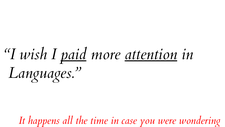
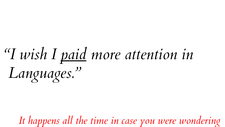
attention underline: present -> none (151, 54)
